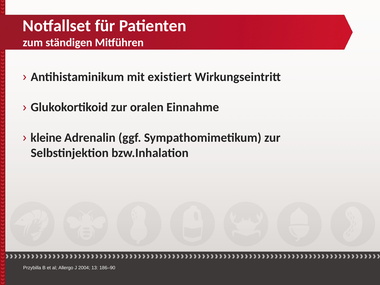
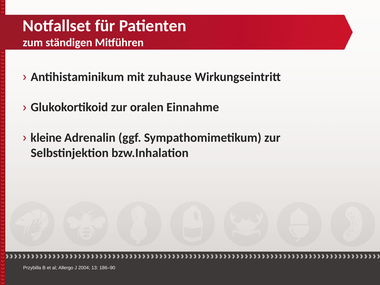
existiert: existiert -> zuhause (170, 77)
